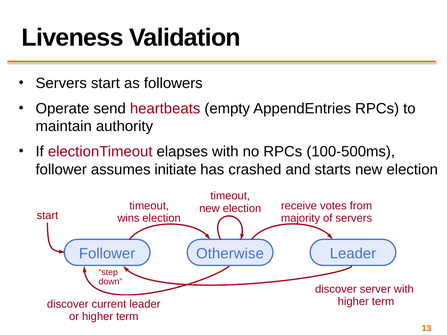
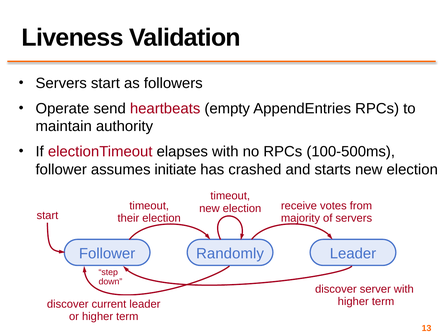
wins: wins -> their (128, 218)
Otherwise: Otherwise -> Randomly (230, 254)
